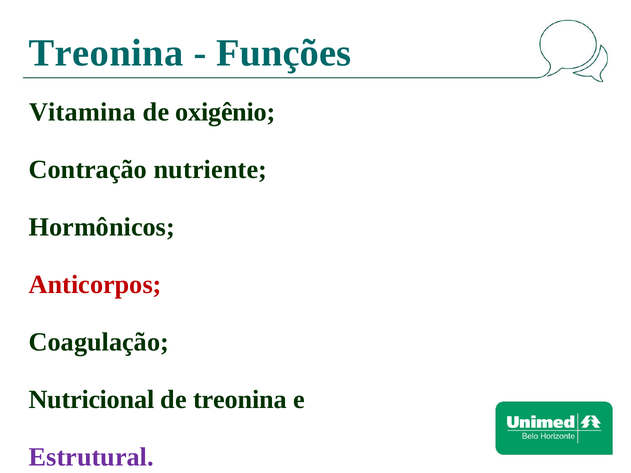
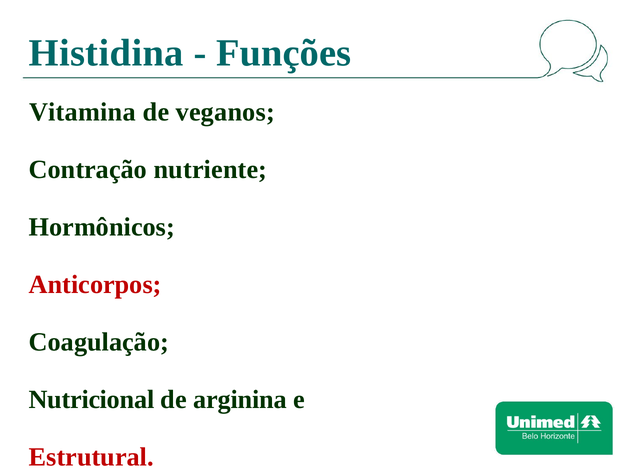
Treonina: Treonina -> Histidina (106, 53)
oxigênio: oxigênio -> veganos (225, 112)
de treonina: treonina -> arginina (240, 400)
Estrutural colour: purple -> red (91, 457)
